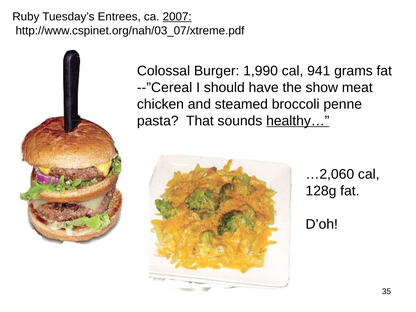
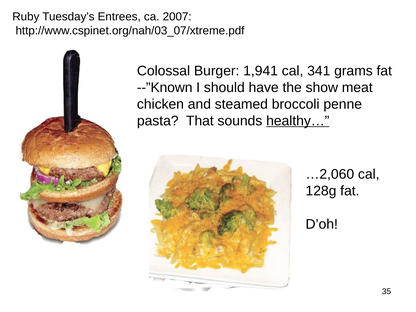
2007 underline: present -> none (177, 17)
1,990: 1,990 -> 1,941 (261, 71)
941: 941 -> 341 (319, 71)
--”Cereal: --”Cereal -> --”Known (165, 87)
